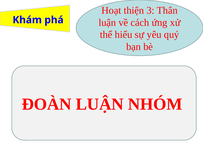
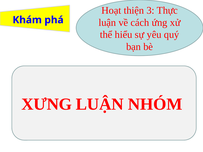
Thân: Thân -> Thực (167, 10)
ĐOÀN: ĐOÀN -> XƯNG (47, 104)
